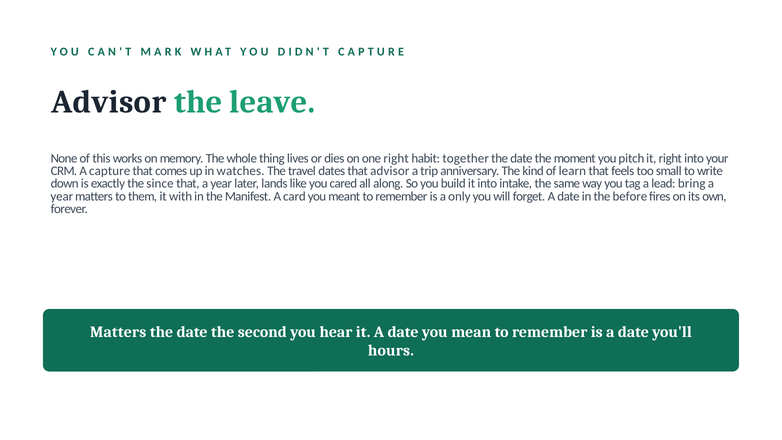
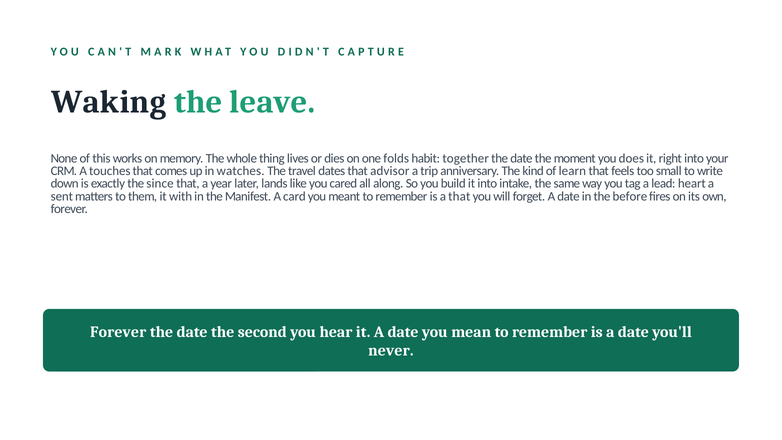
Advisor: Advisor -> Waking (109, 102)
one right: right -> folds (396, 158)
pitch: pitch -> does (631, 158)
capture: capture -> touches (110, 171)
bring: bring -> heart (692, 184)
year: year -> sent (62, 196)
a only: only -> that (459, 196)
Matters: Matters -> Forever (118, 332)
hours: hours -> never (391, 351)
